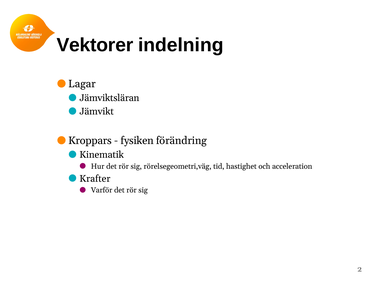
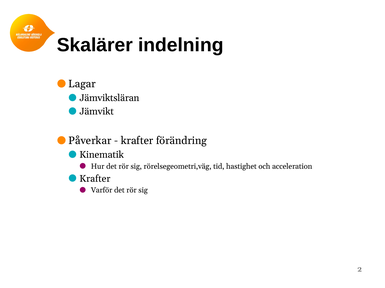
Vektorer: Vektorer -> Skalärer (95, 45)
Kroppars: Kroppars -> Påverkar (90, 141)
fysiken: fysiken -> krafter (137, 141)
